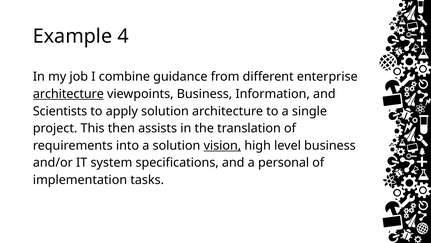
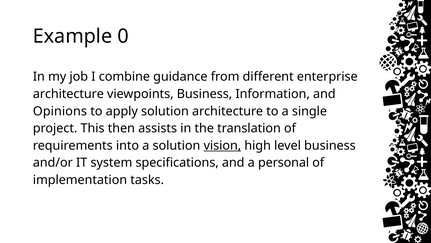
4: 4 -> 0 (123, 36)
architecture underline: present -> none (68, 94)
Scientists: Scientists -> Opinions (60, 111)
